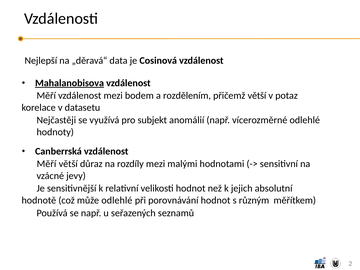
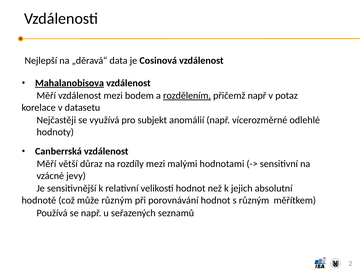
rozdělením underline: none -> present (187, 96)
přičemž větší: větší -> např (257, 96)
může odlehlé: odlehlé -> různým (117, 200)
